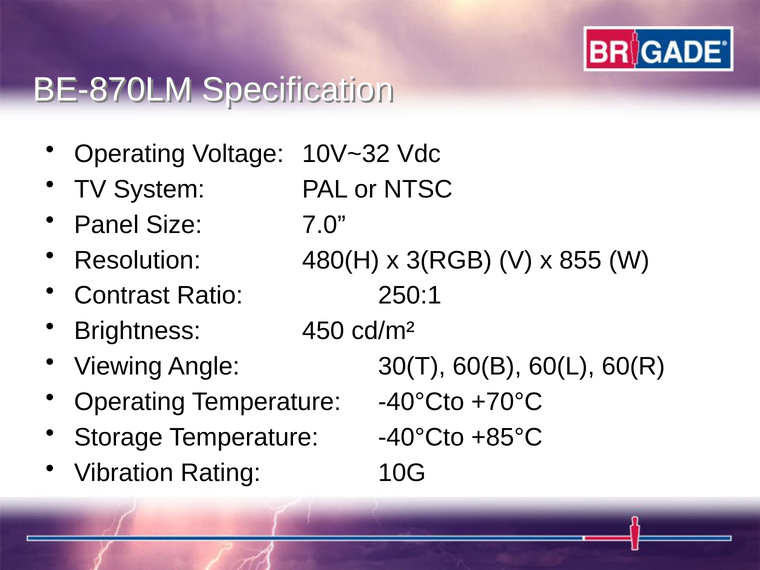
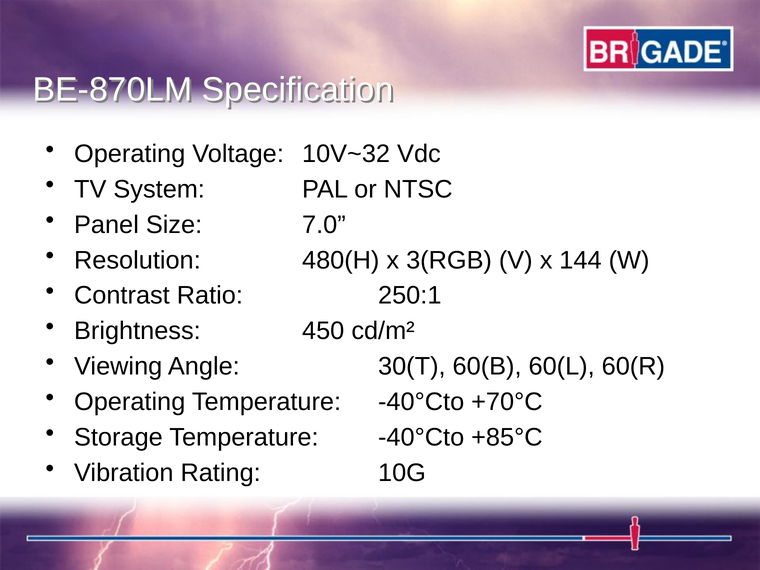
855: 855 -> 144 (581, 260)
